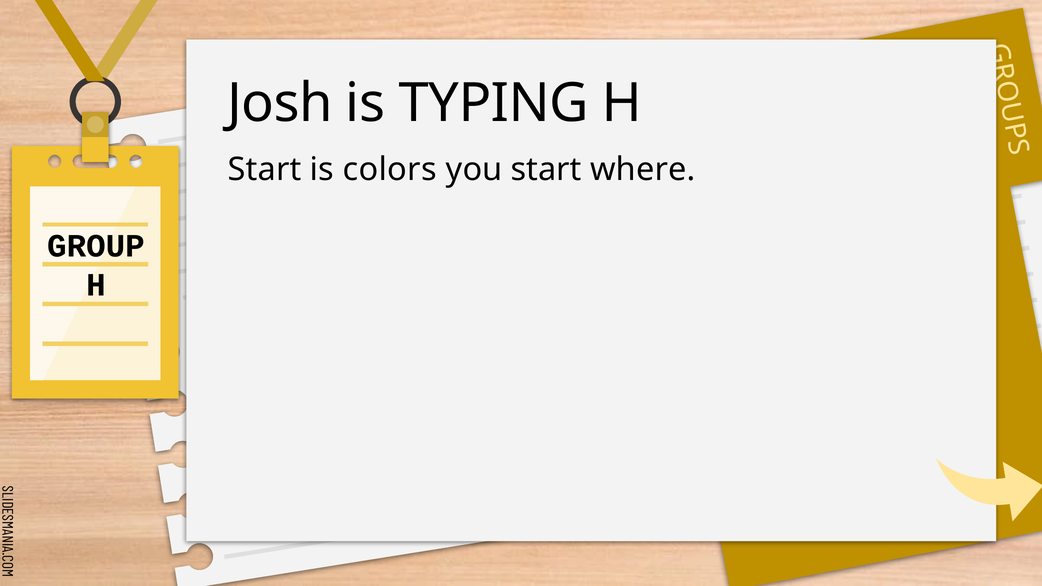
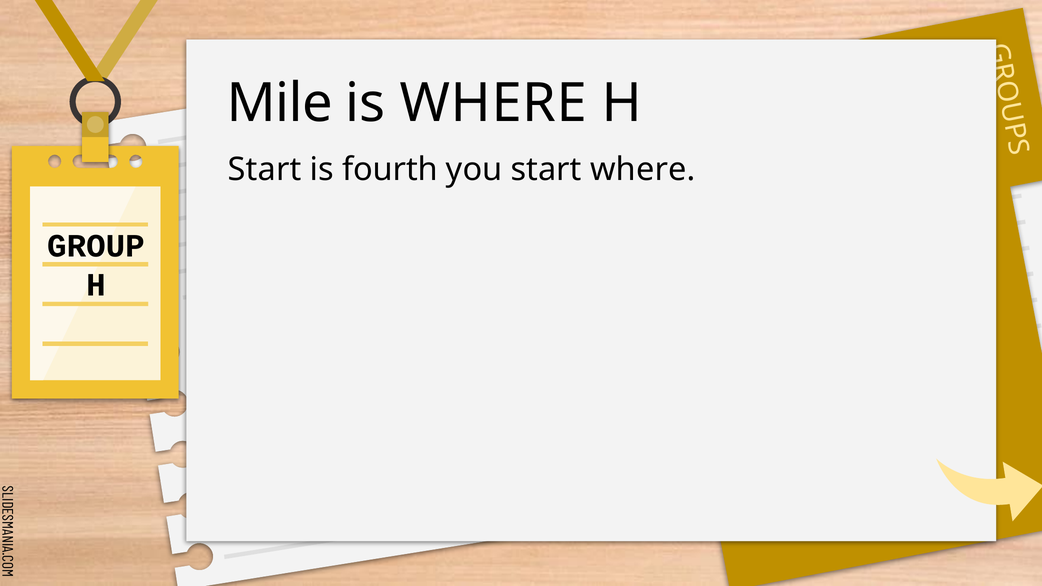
Josh: Josh -> Mile (280, 103)
is TYPING: TYPING -> WHERE (493, 103)
colors: colors -> fourth (390, 170)
